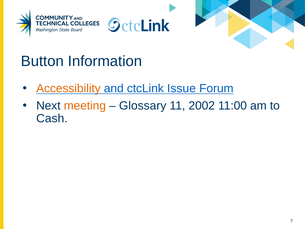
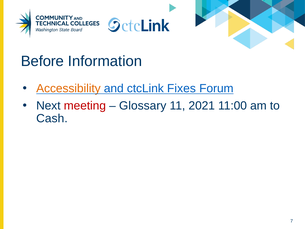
Button: Button -> Before (42, 61)
Issue: Issue -> Fixes (181, 88)
meeting colour: orange -> red (85, 105)
2002: 2002 -> 2021 (202, 105)
